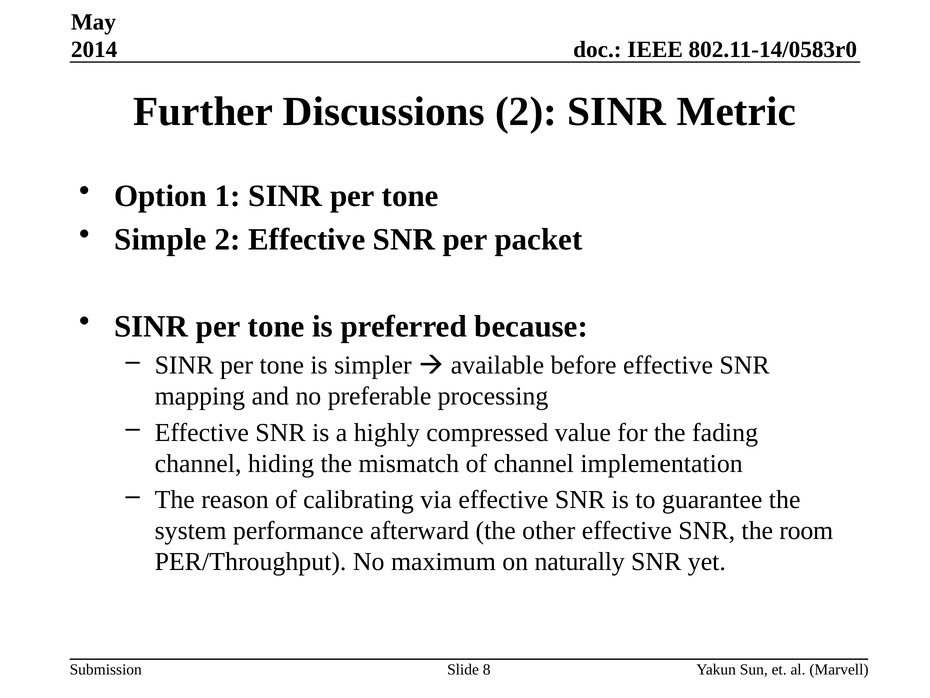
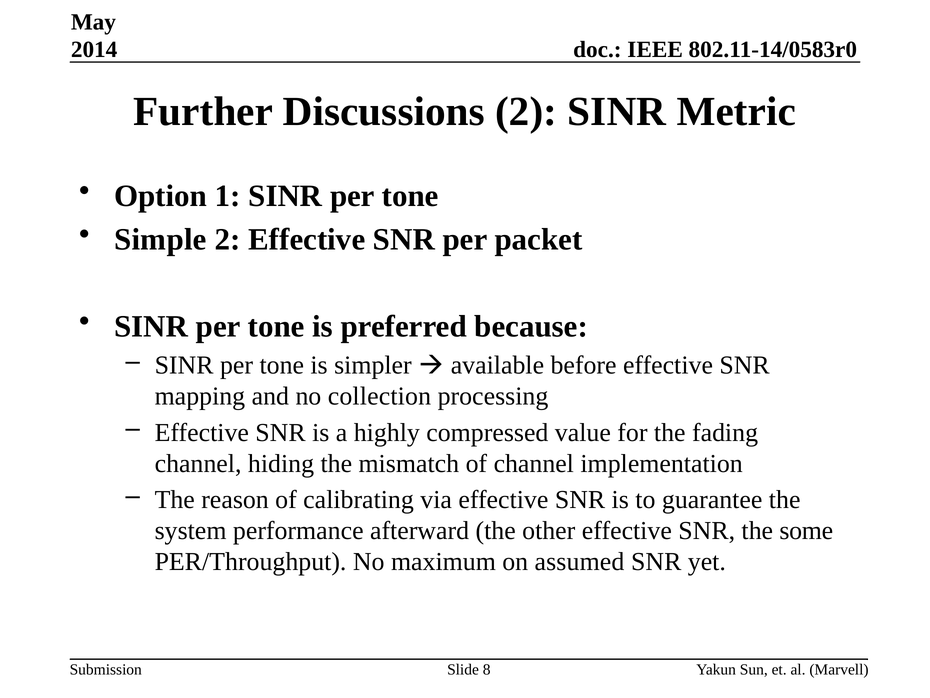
preferable: preferable -> collection (379, 396)
room: room -> some (806, 530)
naturally: naturally -> assumed (579, 561)
